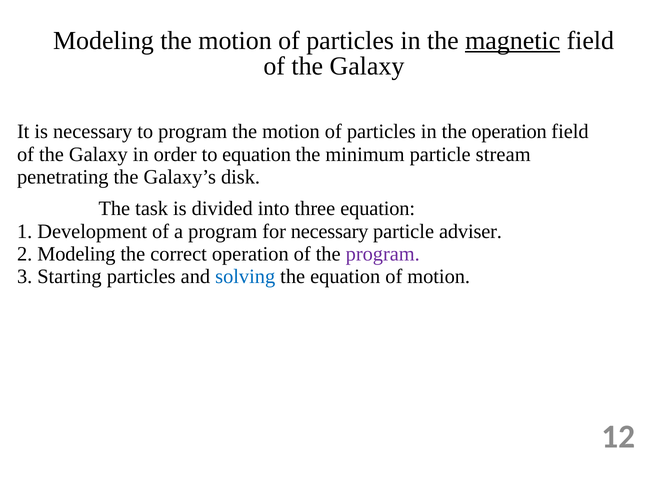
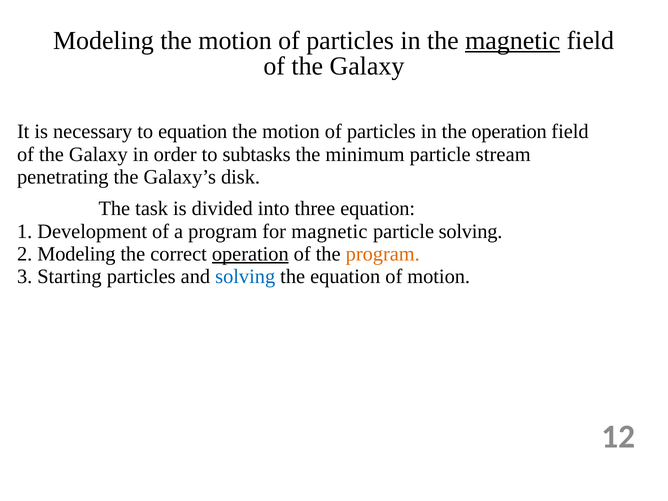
to program: program -> equation (193, 132)
to equation: equation -> subtasks (257, 154)
for necessary: necessary -> magnetic (329, 231)
particle adviser: adviser -> solving (471, 231)
operation underline: none -> present (250, 254)
program colour: purple -> orange (383, 254)
